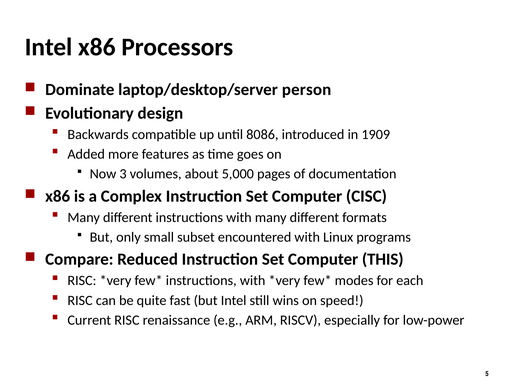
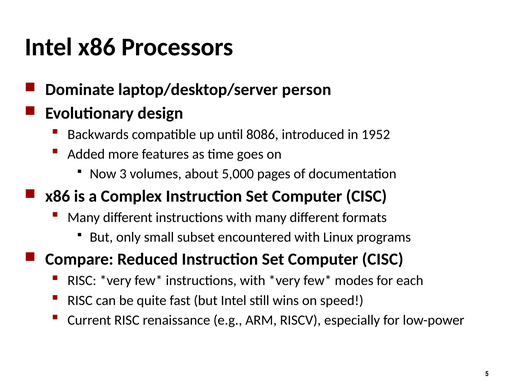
1909: 1909 -> 1952 (376, 134)
THIS: THIS -> CISC (383, 259)
